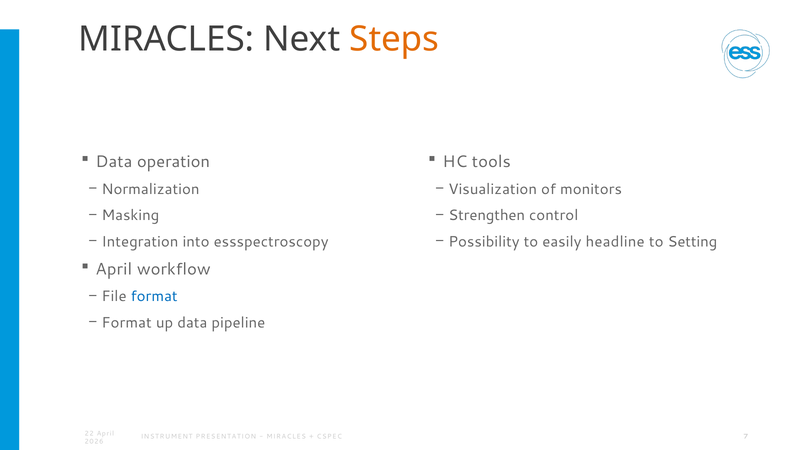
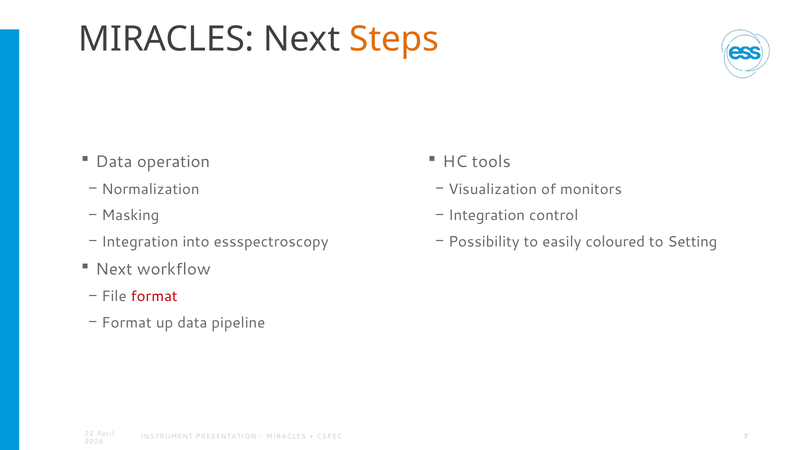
Strengthen: Strengthen -> Integration (487, 216)
headline: headline -> coloured (615, 242)
April: April -> Next (114, 270)
format colour: blue -> red (154, 297)
